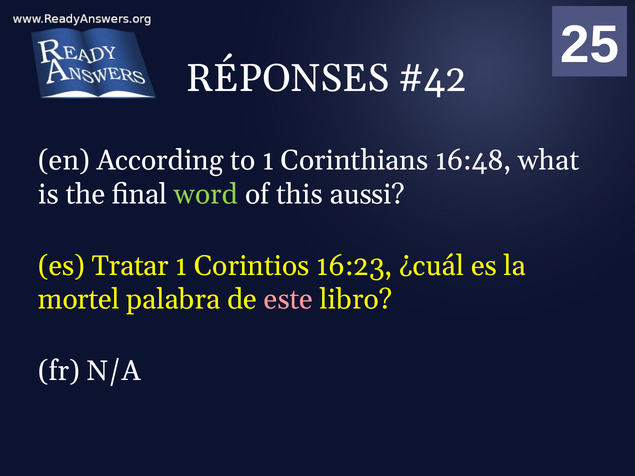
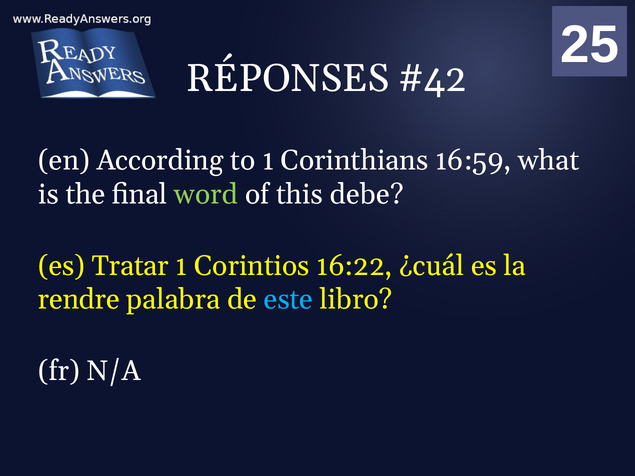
16:48: 16:48 -> 16:59 (473, 161)
aussi: aussi -> debe (367, 195)
16:23: 16:23 -> 16:22 (354, 266)
mortel: mortel -> rendre (79, 300)
este colour: pink -> light blue (288, 300)
